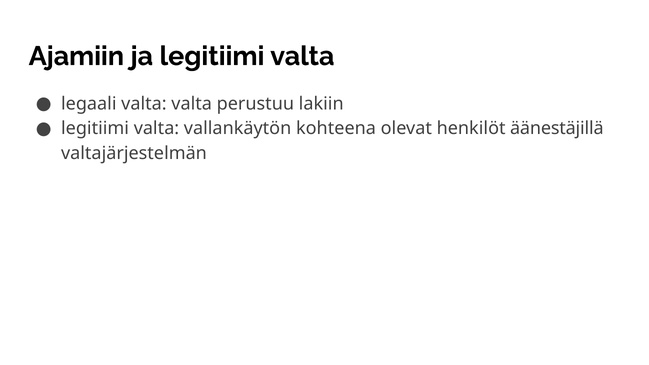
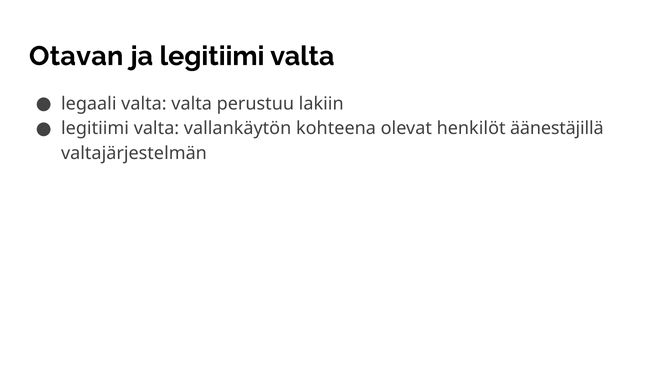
Ajamiin: Ajamiin -> Otavan (76, 56)
